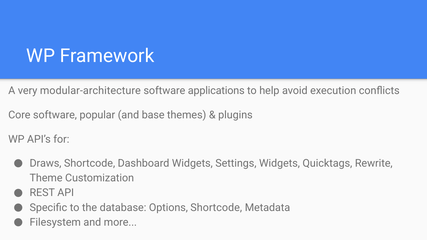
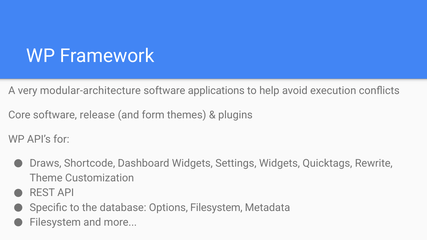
popular: popular -> release (97, 115)
base: base -> form (153, 115)
Options Shortcode: Shortcode -> Filesystem (216, 208)
